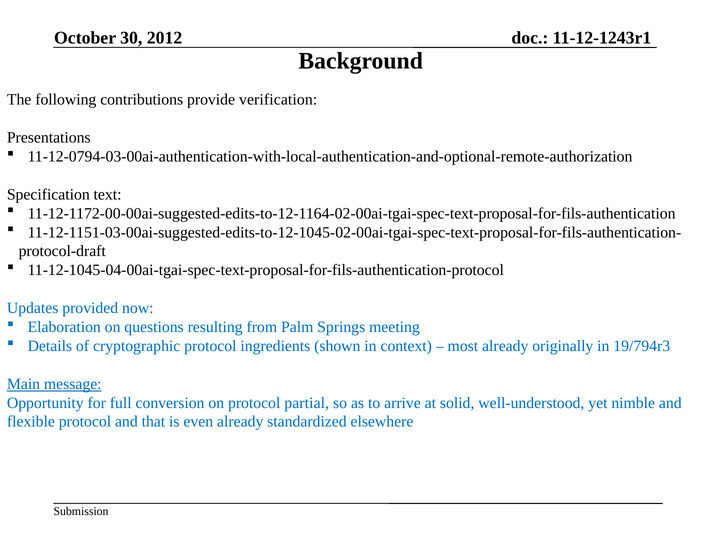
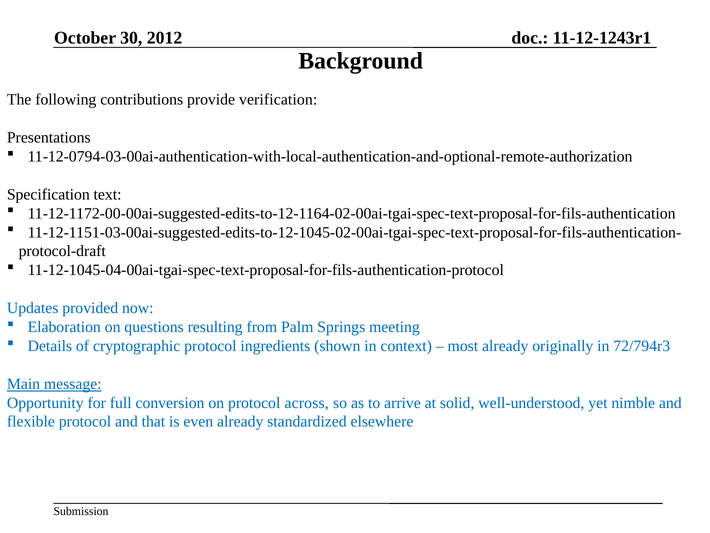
19/794r3: 19/794r3 -> 72/794r3 (642, 346)
partial: partial -> across (307, 402)
